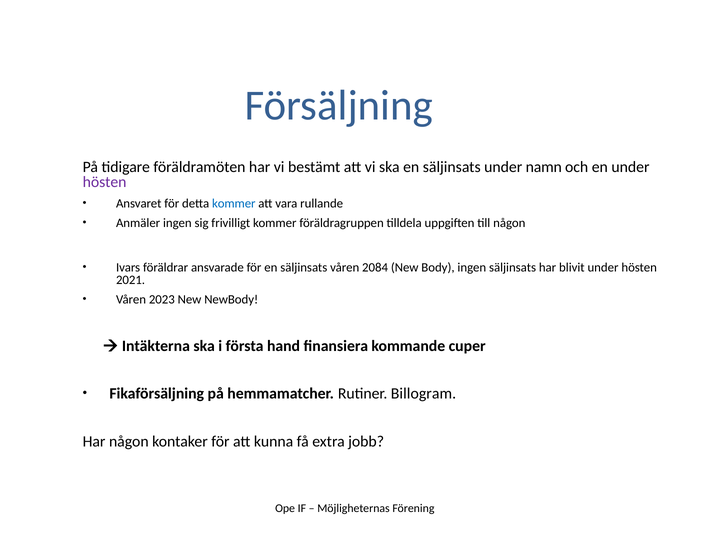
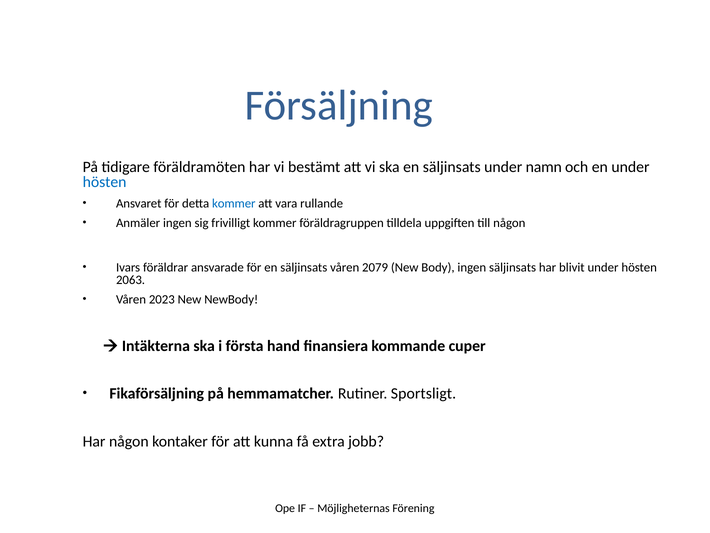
hösten colour: purple -> blue (105, 182)
2084: 2084 -> 2079 (375, 267)
2021: 2021 -> 2063 (131, 280)
Billogram: Billogram -> Sportsligt (424, 393)
